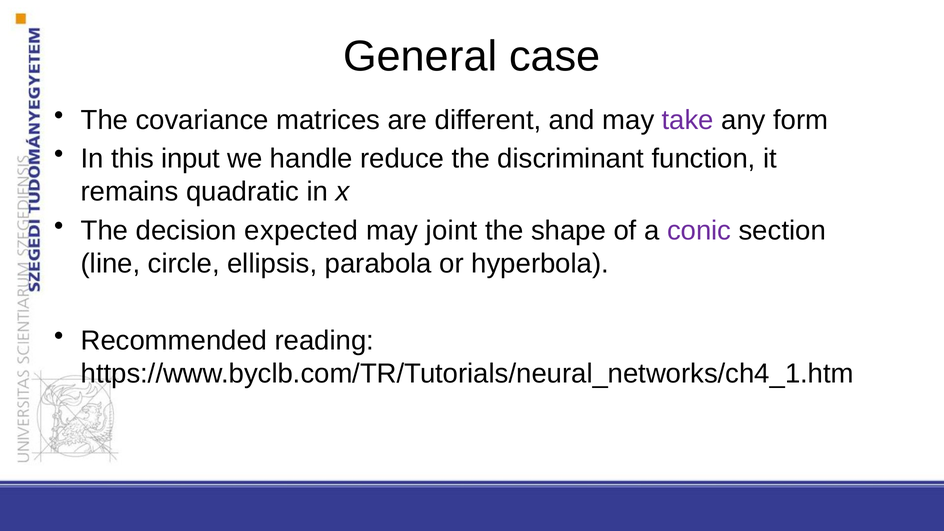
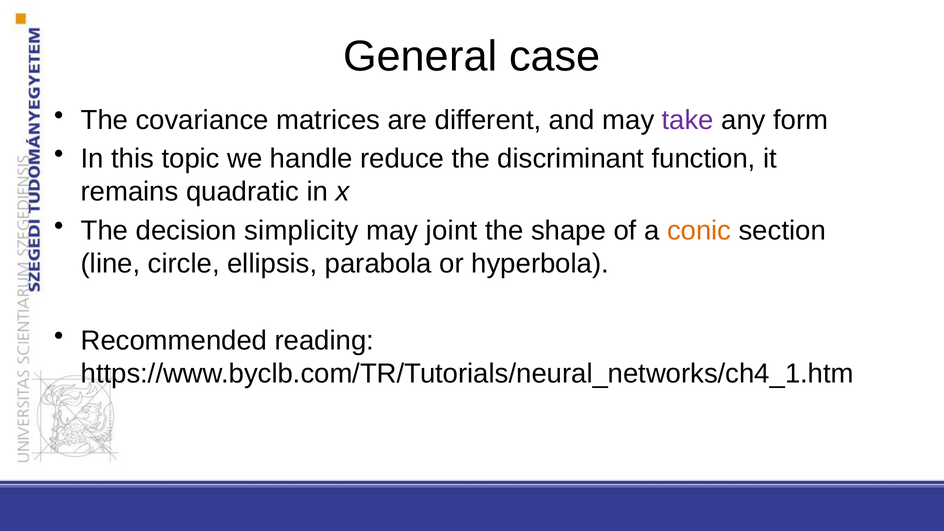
input: input -> topic (191, 159)
expected: expected -> simplicity (301, 230)
conic colour: purple -> orange (699, 230)
